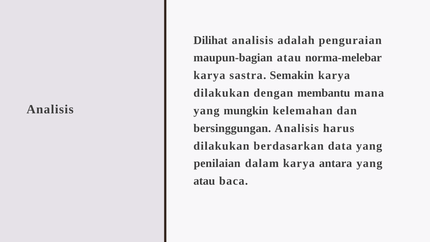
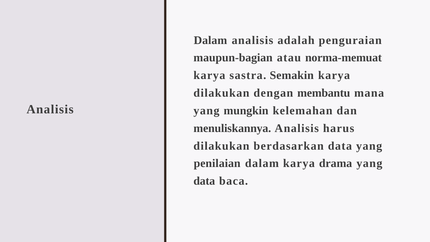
Dilihat: Dilihat -> Dalam (210, 40)
norma-melebar: norma-melebar -> norma-memuat (344, 58)
bersinggungan: bersinggungan -> menuliskannya (232, 128)
antara: antara -> drama (336, 163)
atau: atau -> data (204, 181)
